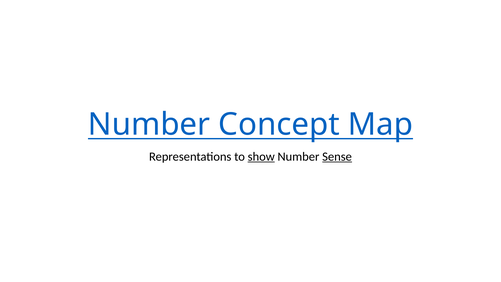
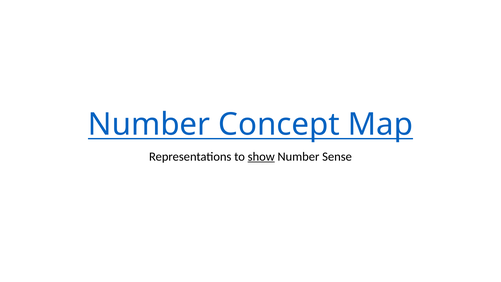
Sense underline: present -> none (337, 157)
